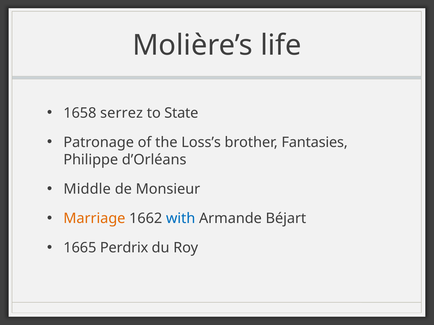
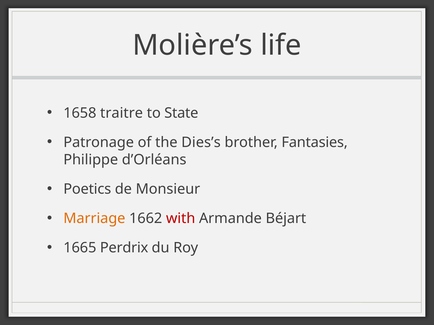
serrez: serrez -> traitre (122, 113)
Loss’s: Loss’s -> Dies’s (201, 143)
Middle: Middle -> Poetics (87, 189)
with colour: blue -> red (181, 219)
